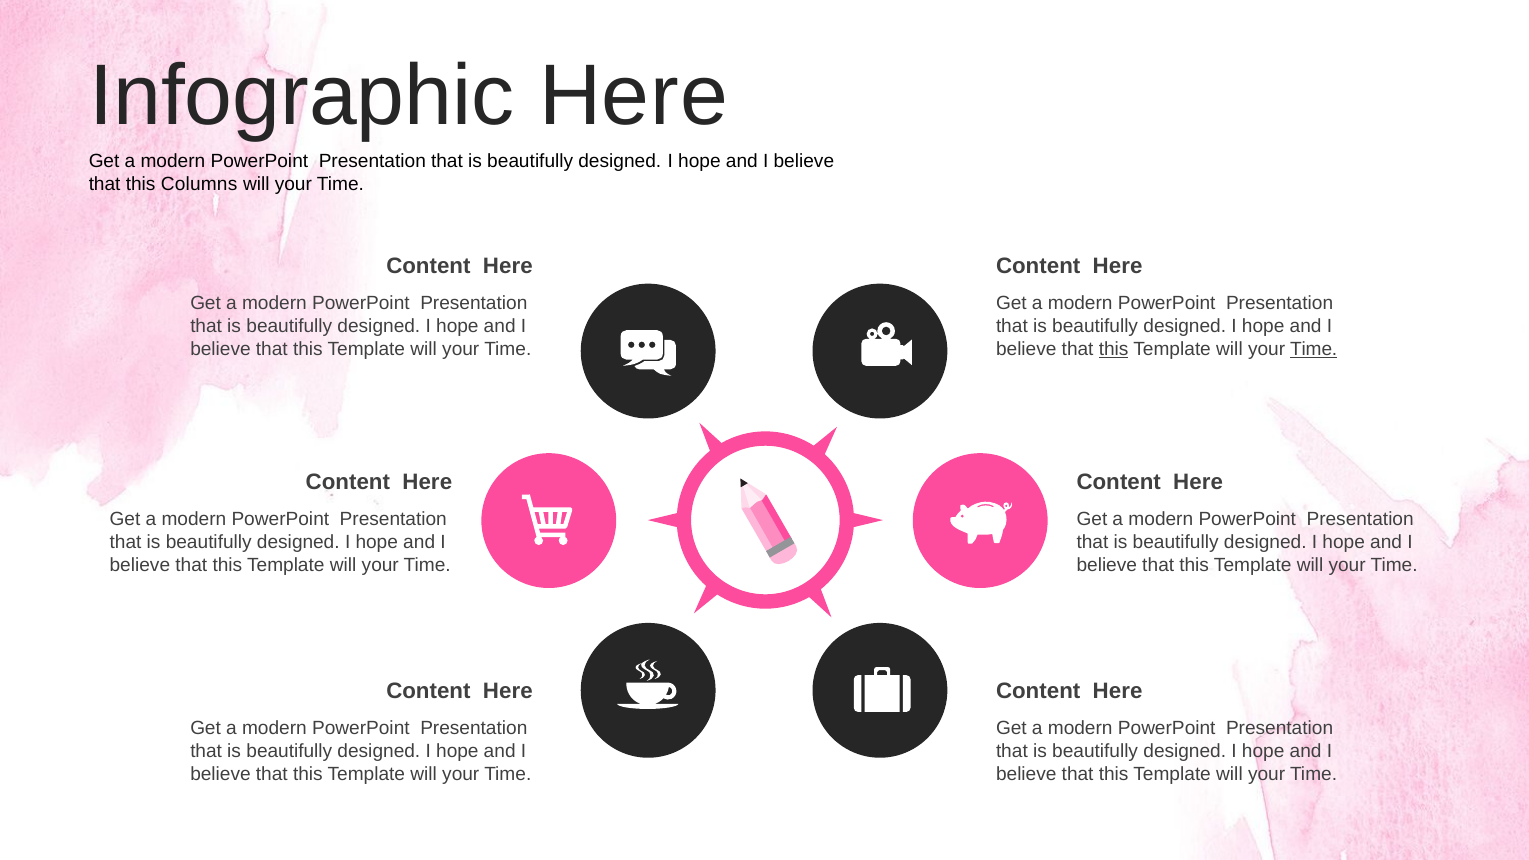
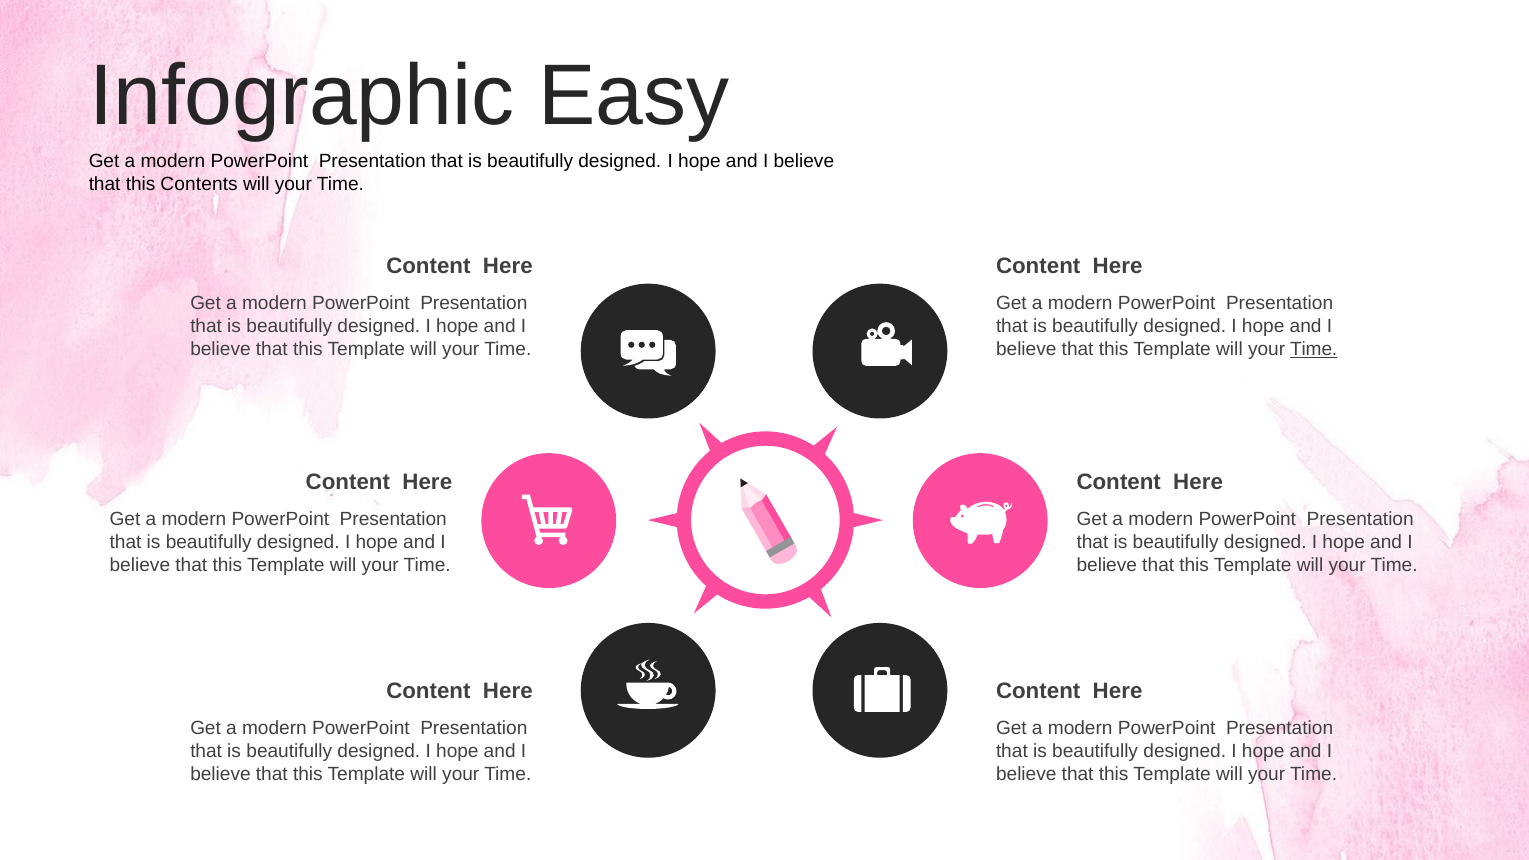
Infographic Here: Here -> Easy (634, 96)
Columns: Columns -> Contents (199, 184)
this underline: present -> none (1114, 349)
